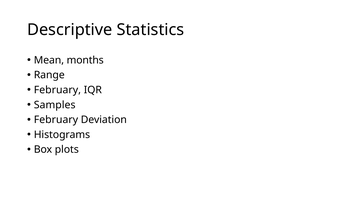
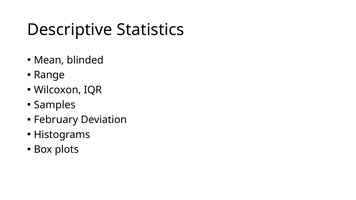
months: months -> blinded (85, 60)
February: February -> Wilcoxon (57, 90)
